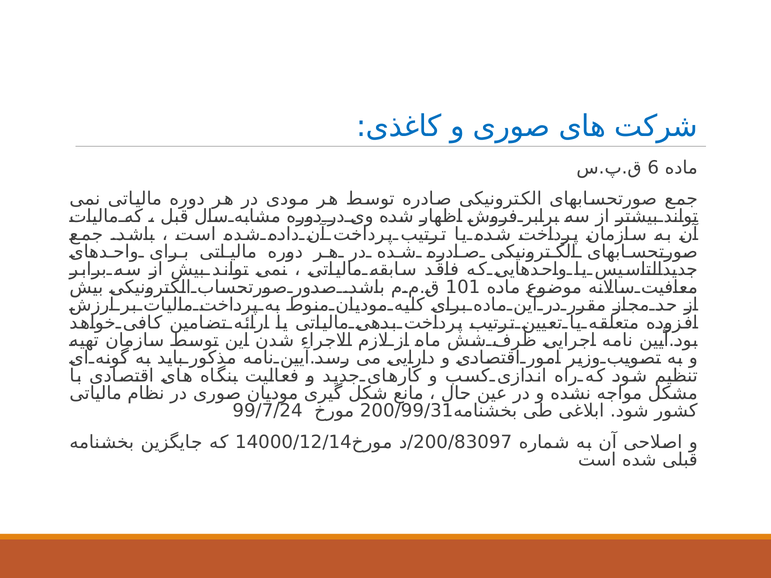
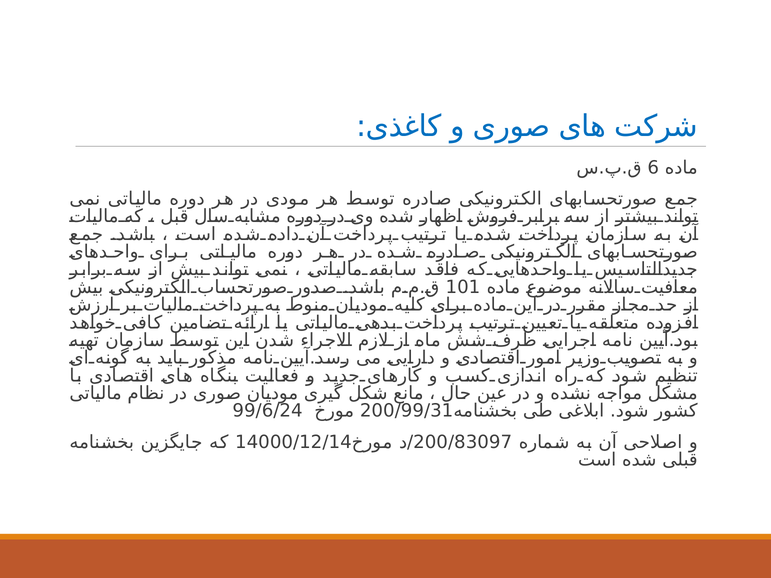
99/7/24: 99/7/24 -> 99/6/24 (268, 411)
